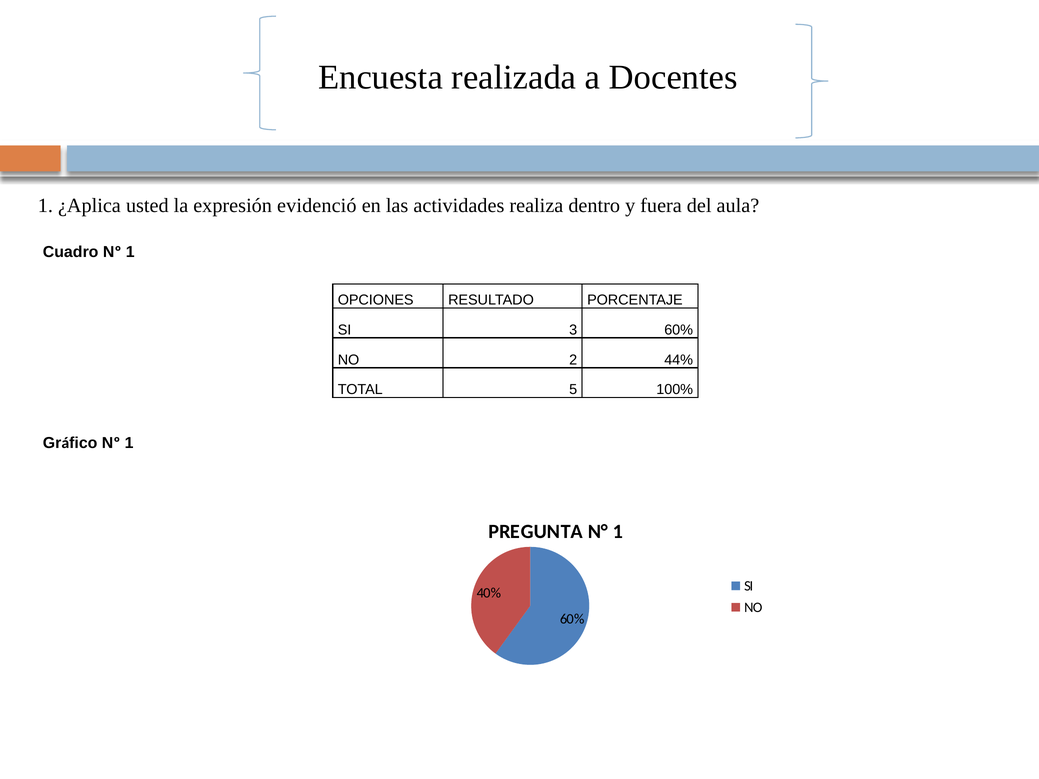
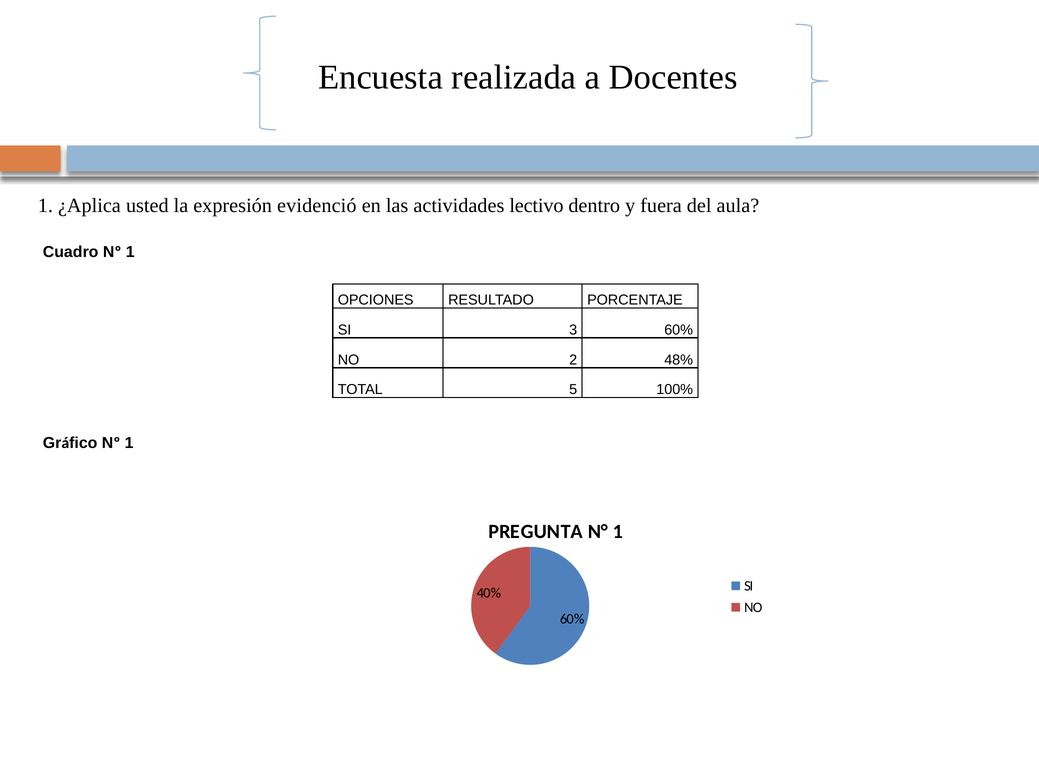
realiza: realiza -> lectivo (536, 206)
44%: 44% -> 48% (679, 360)
